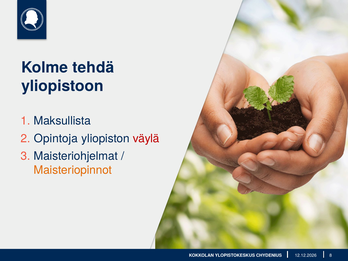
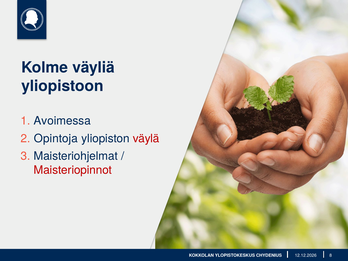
tehdä: tehdä -> väyliä (93, 68)
Maksullista: Maksullista -> Avoimessa (62, 121)
Maisteriopinnot colour: orange -> red (73, 170)
